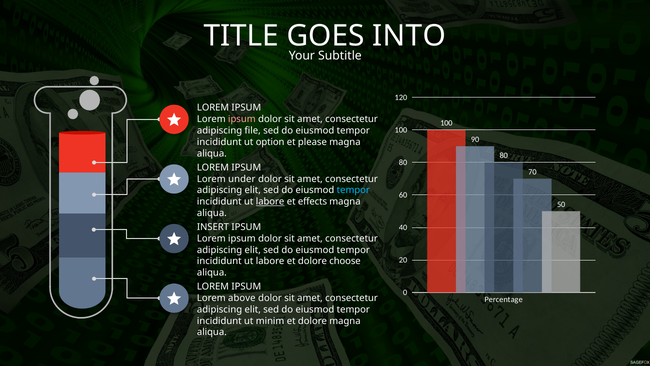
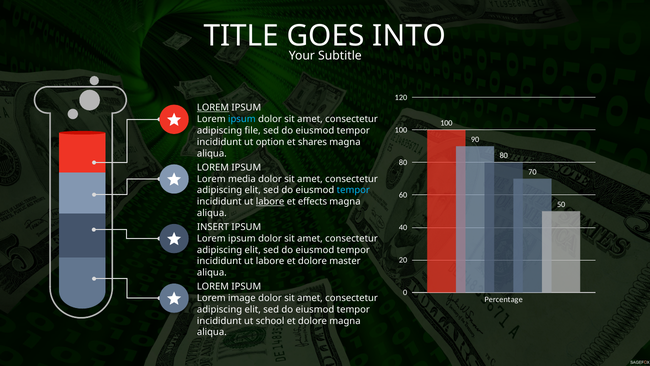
LOREM underline: none -> present (213, 108)
ipsum colour: pink -> light blue (242, 119)
please: please -> shares (312, 142)
under: under -> media (242, 179)
choose: choose -> master (345, 261)
above: above -> image (242, 298)
minim: minim -> school (270, 321)
